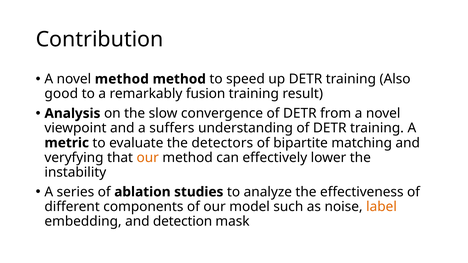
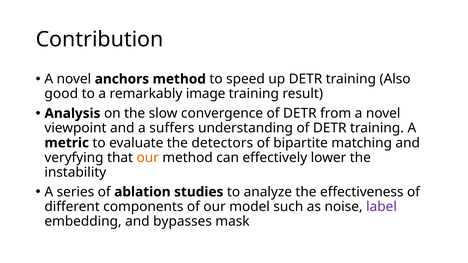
novel method: method -> anchors (122, 79)
fusion: fusion -> image (206, 94)
label colour: orange -> purple (381, 207)
detection: detection -> bypasses (183, 222)
